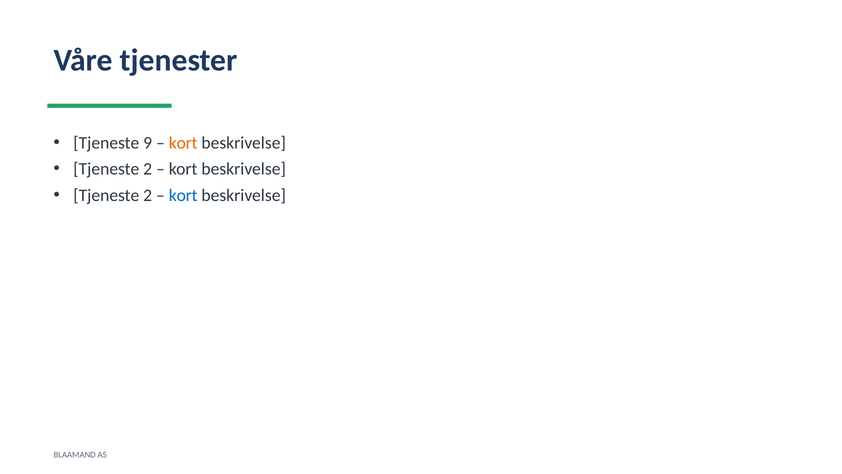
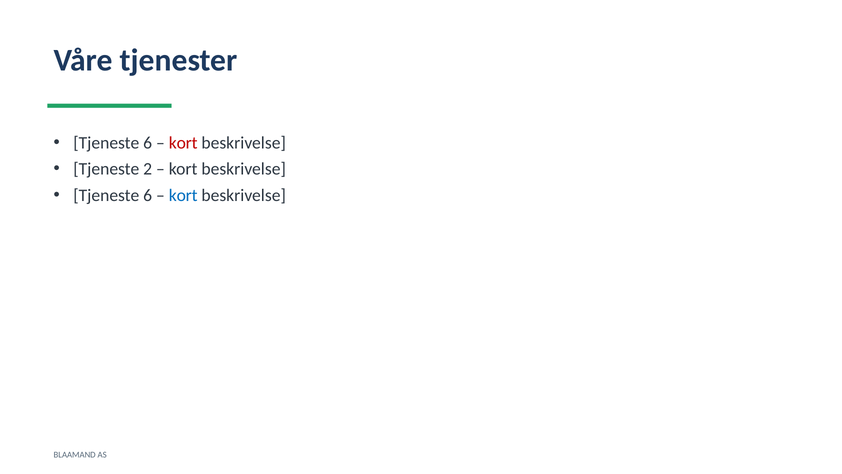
9: 9 -> 6 (148, 143)
kort colour: orange -> red (183, 143)
2: 2 -> 6 (148, 195)
